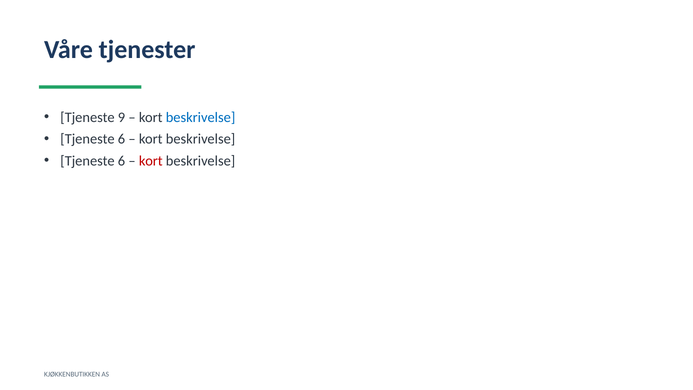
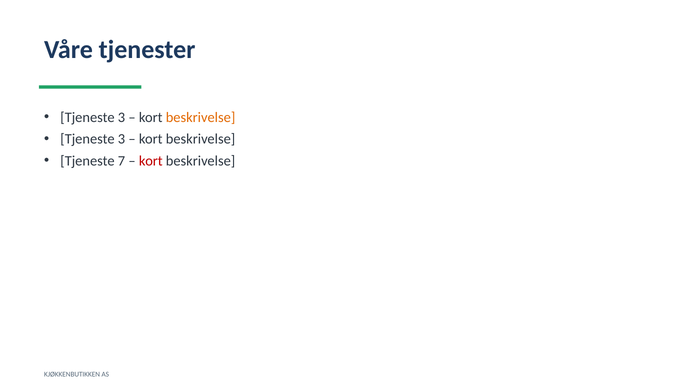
9: 9 -> 3 (121, 117)
beskrivelse colour: blue -> orange (201, 117)
6: 6 -> 3 (121, 139)
6: 6 -> 7 (121, 161)
